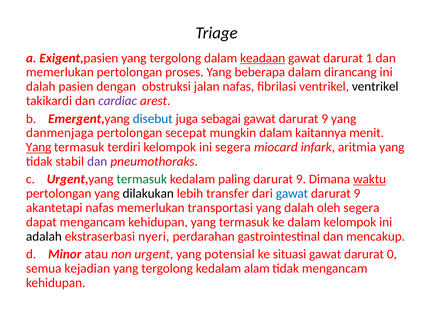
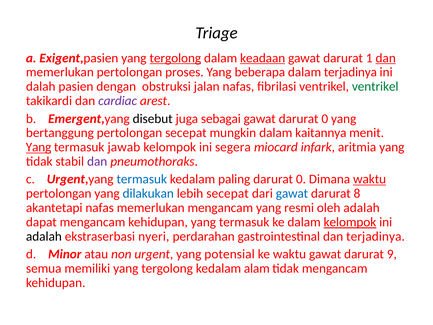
tergolong underline: none -> present (175, 58)
dan underline: none -> present (386, 58)
dalam dirancang: dirancang -> terjadinya (350, 72)
ventrikel colour: black -> green (375, 87)
disebut colour: blue -> black (153, 119)
9: 9 -> 0 (325, 119)
danmenjaga: danmenjaga -> bertanggung (60, 133)
terdiri: terdiri -> jawab (124, 147)
termasuk colour: green -> blue (142, 179)
9: 9 -> 0 (301, 179)
dilakukan colour: black -> blue (148, 193)
lebih transfer: transfer -> secepat (228, 193)
9: 9 -> 8 (357, 193)
memerlukan transportasi: transportasi -> mengancam (220, 208)
yang dalah: dalah -> resmi (299, 208)
oleh segera: segera -> adalah (362, 208)
kelompok underline: none -> present (350, 222)
dan mencakup: mencakup -> terjadinya (376, 236)
ke situasi: situasi -> waktu (289, 254)
0: 0 -> 9 (392, 254)
kejadian: kejadian -> memiliki (87, 268)
